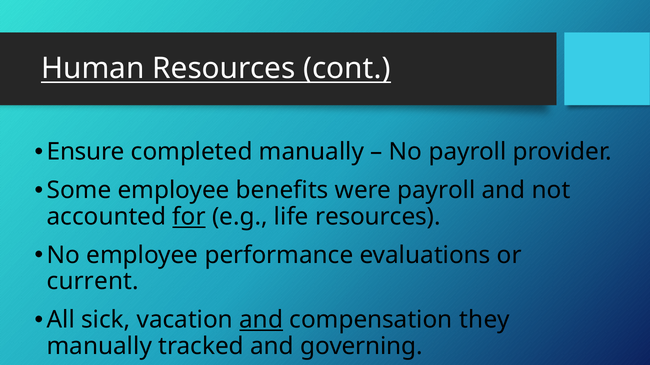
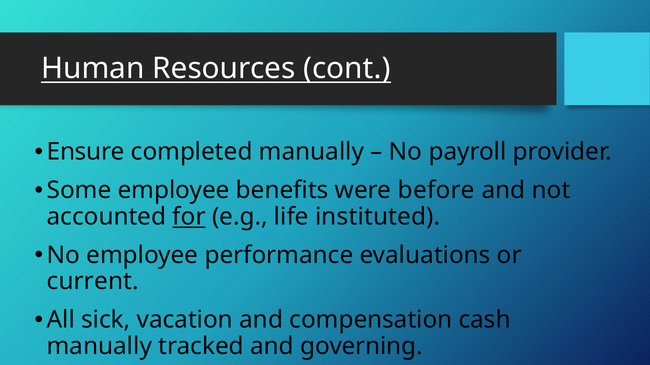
were payroll: payroll -> before (436, 191)
life resources: resources -> instituted (378, 217)
and underline: present -> none (261, 320)
they: they -> cash (485, 320)
